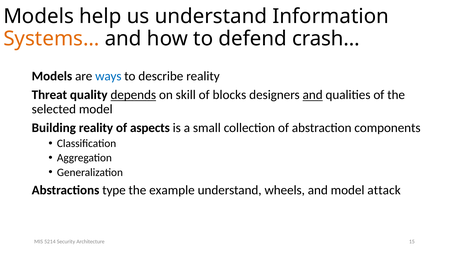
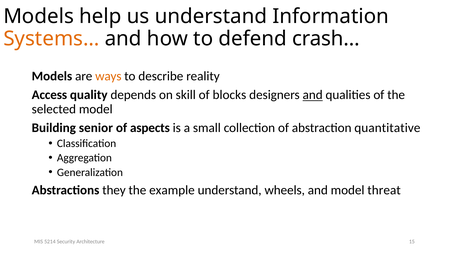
ways colour: blue -> orange (108, 76)
Threat: Threat -> Access (49, 95)
depends underline: present -> none (133, 95)
Building reality: reality -> senior (96, 128)
components: components -> quantitative (387, 128)
type: type -> they (114, 190)
attack: attack -> threat (384, 190)
